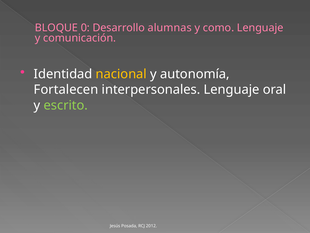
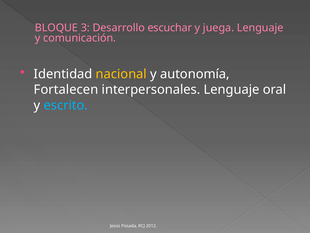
0: 0 -> 3 (85, 28)
alumnas: alumnas -> escuchar (170, 28)
como: como -> juega (219, 28)
escrito colour: light green -> light blue (66, 105)
